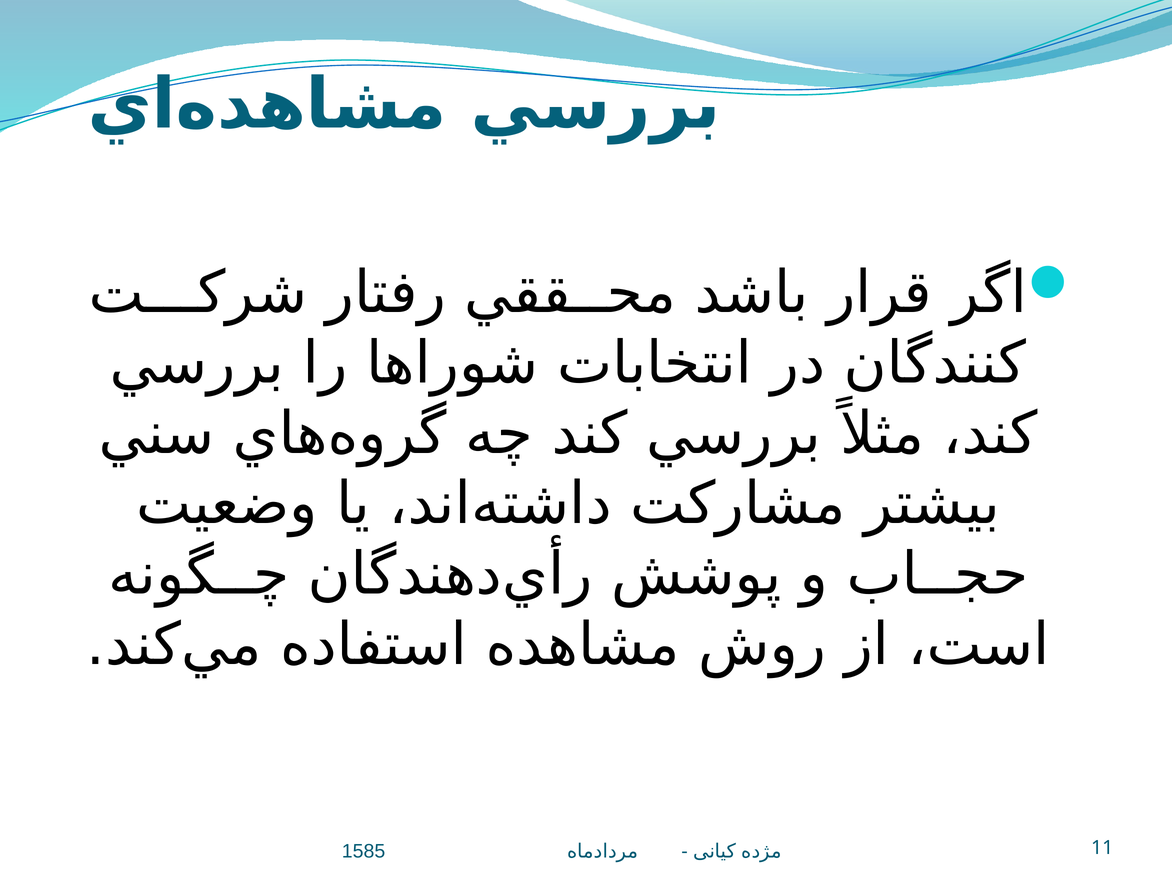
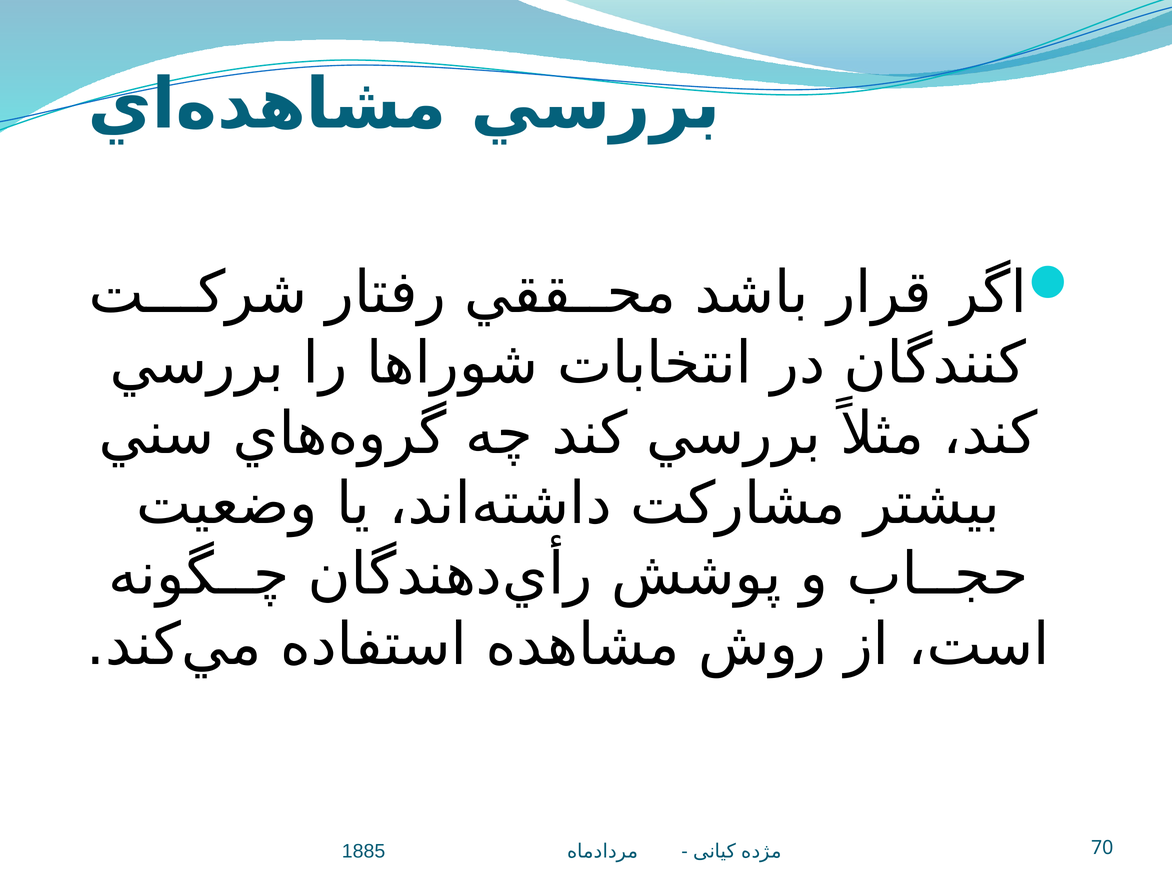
1585: 1585 -> 1885 (364, 851)
11: 11 -> 70 (1102, 848)
